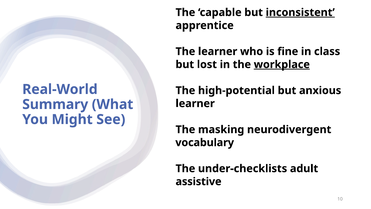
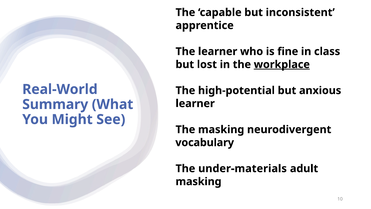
inconsistent underline: present -> none (300, 12)
under‑checklists: under‑checklists -> under‑materials (243, 168)
assistive: assistive -> masking (199, 181)
